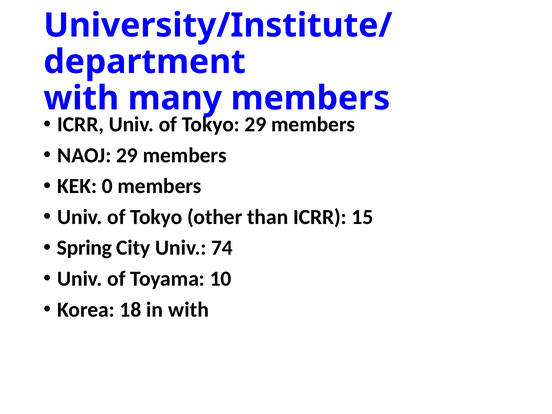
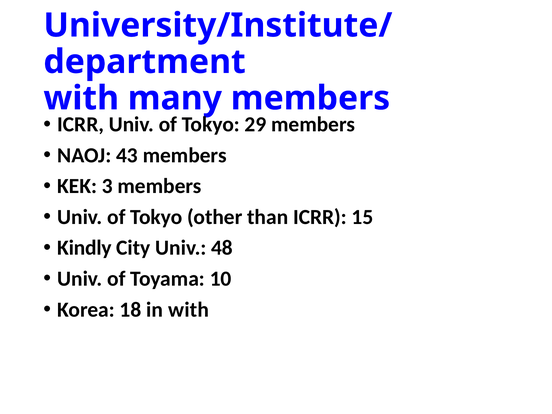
NAOJ 29: 29 -> 43 (127, 155)
0: 0 -> 3 (107, 186)
Spring: Spring -> Kindly (84, 248)
74: 74 -> 48 (222, 248)
